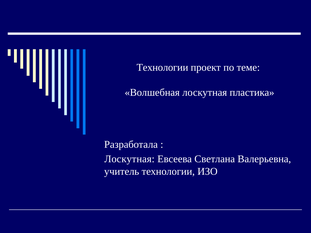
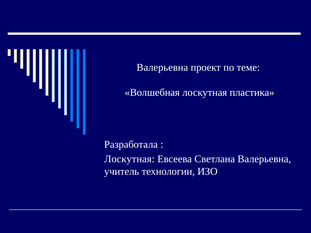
Технологии: Технологии -> Валерьевна (162, 68)
